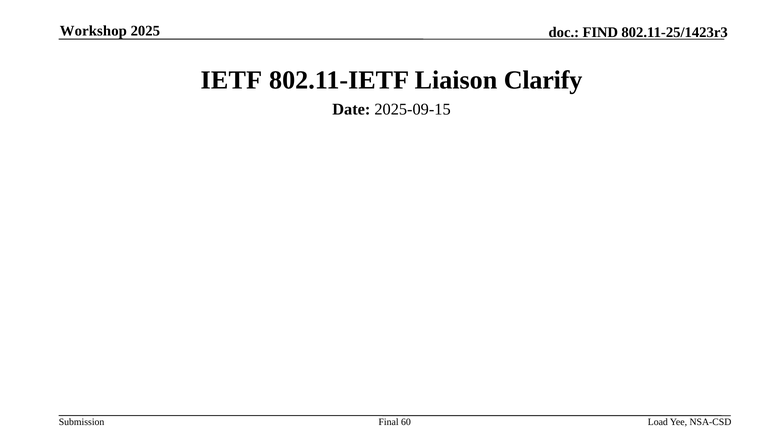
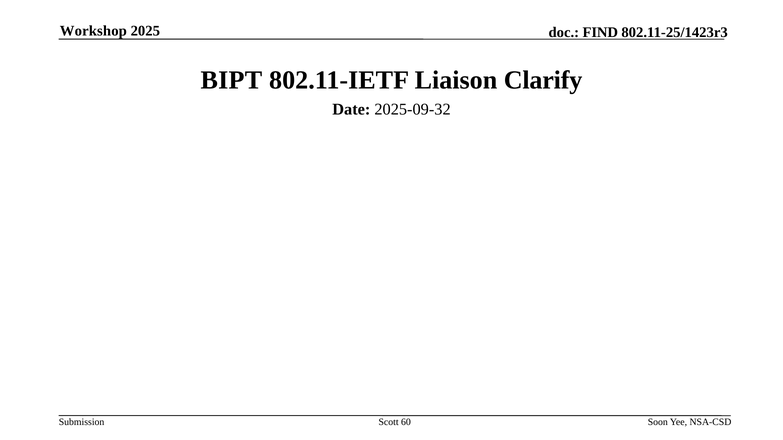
IETF: IETF -> BIPT (231, 80)
2025-09-15: 2025-09-15 -> 2025-09-32 (413, 110)
Final: Final -> Scott (389, 422)
Load: Load -> Soon (658, 422)
